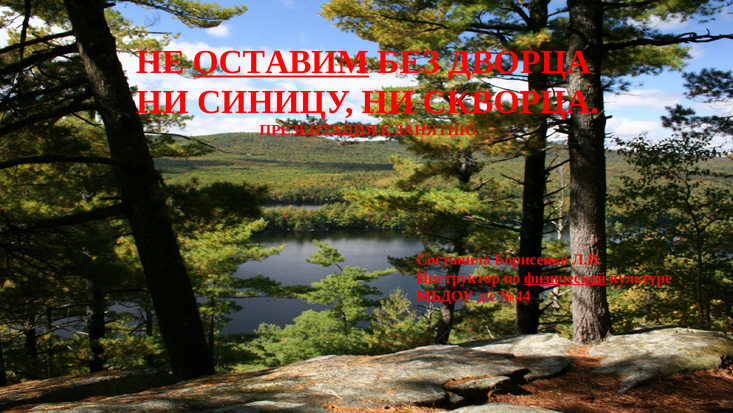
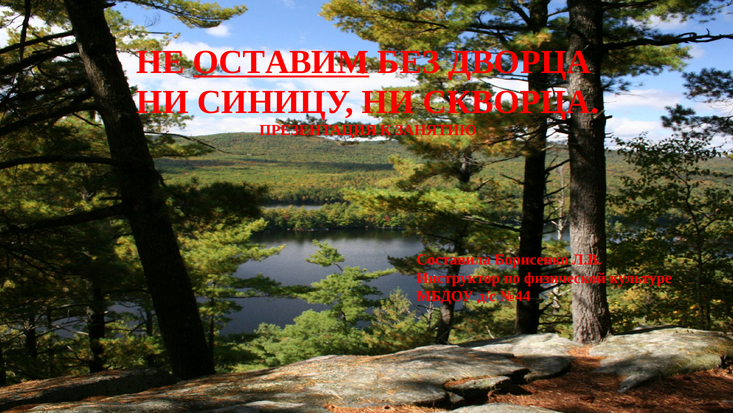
физической underline: present -> none (565, 278)
